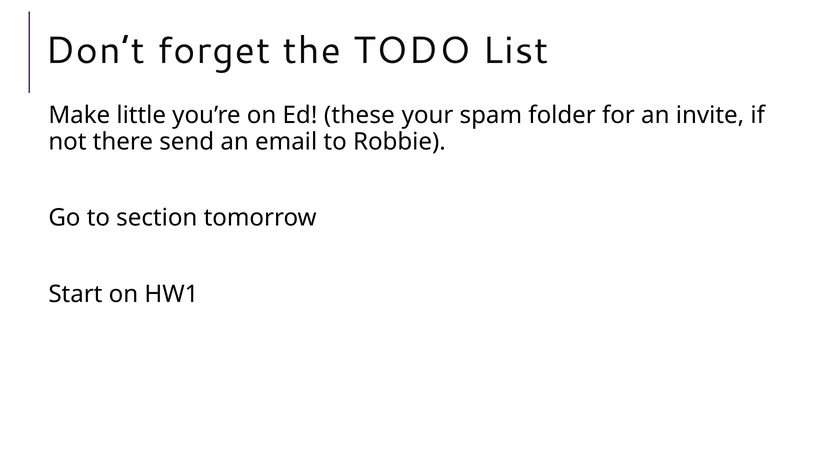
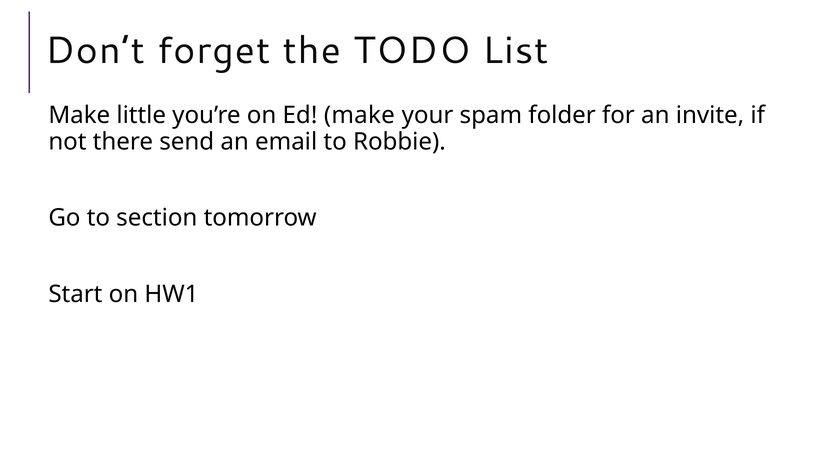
Ed these: these -> make (359, 115)
